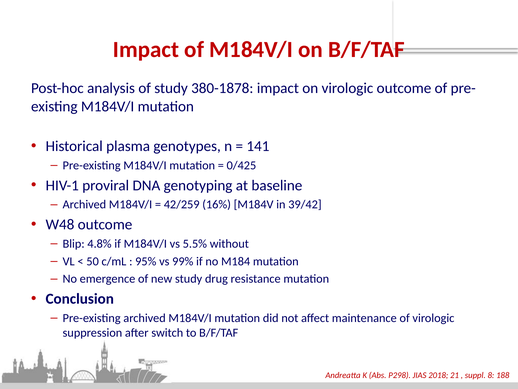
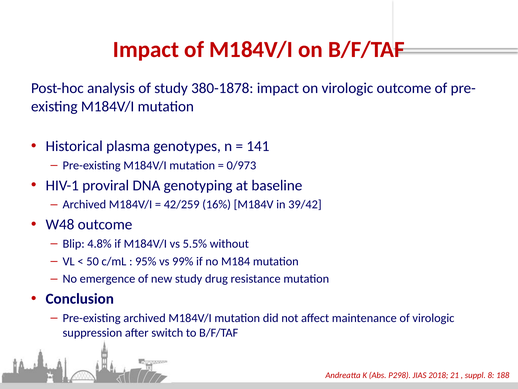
0/425: 0/425 -> 0/973 (241, 165)
